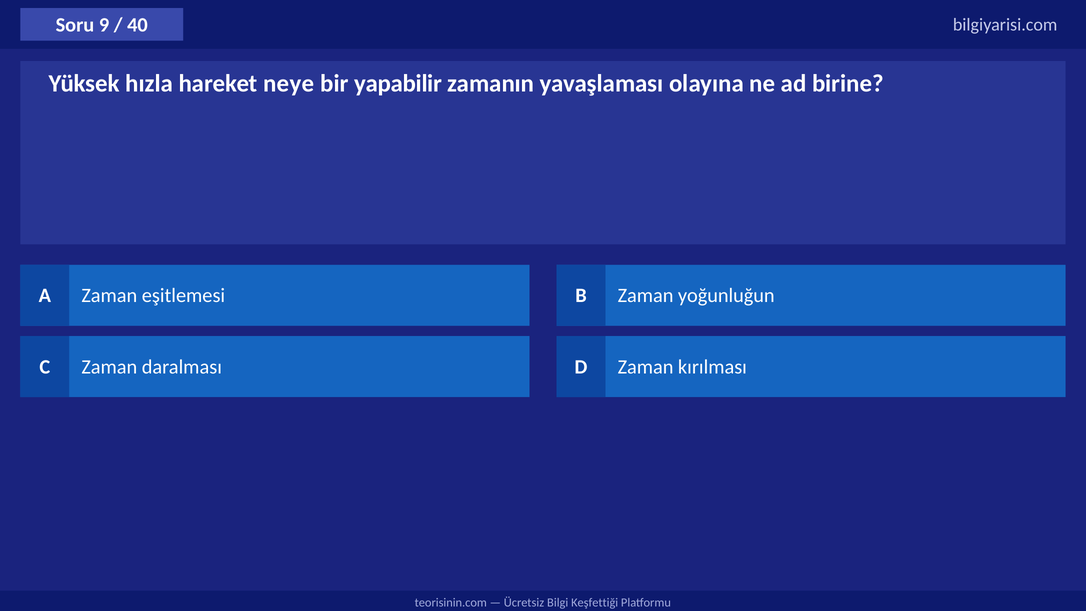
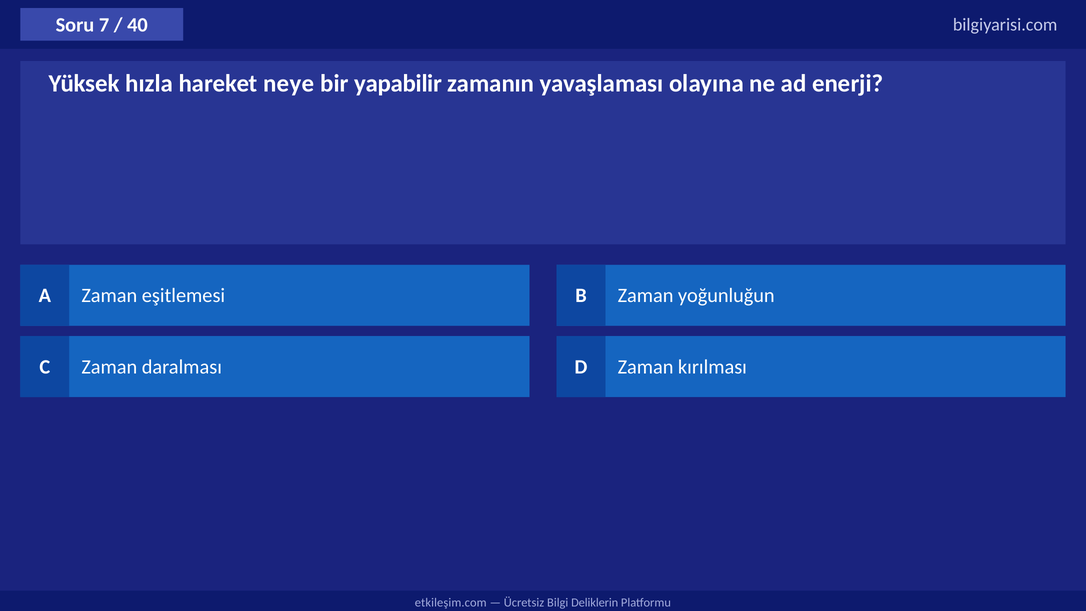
9: 9 -> 7 (104, 25)
birine: birine -> enerji (848, 84)
teorisinin.com: teorisinin.com -> etkileşim.com (451, 602)
Keşfettiği: Keşfettiği -> Deliklerin (595, 602)
